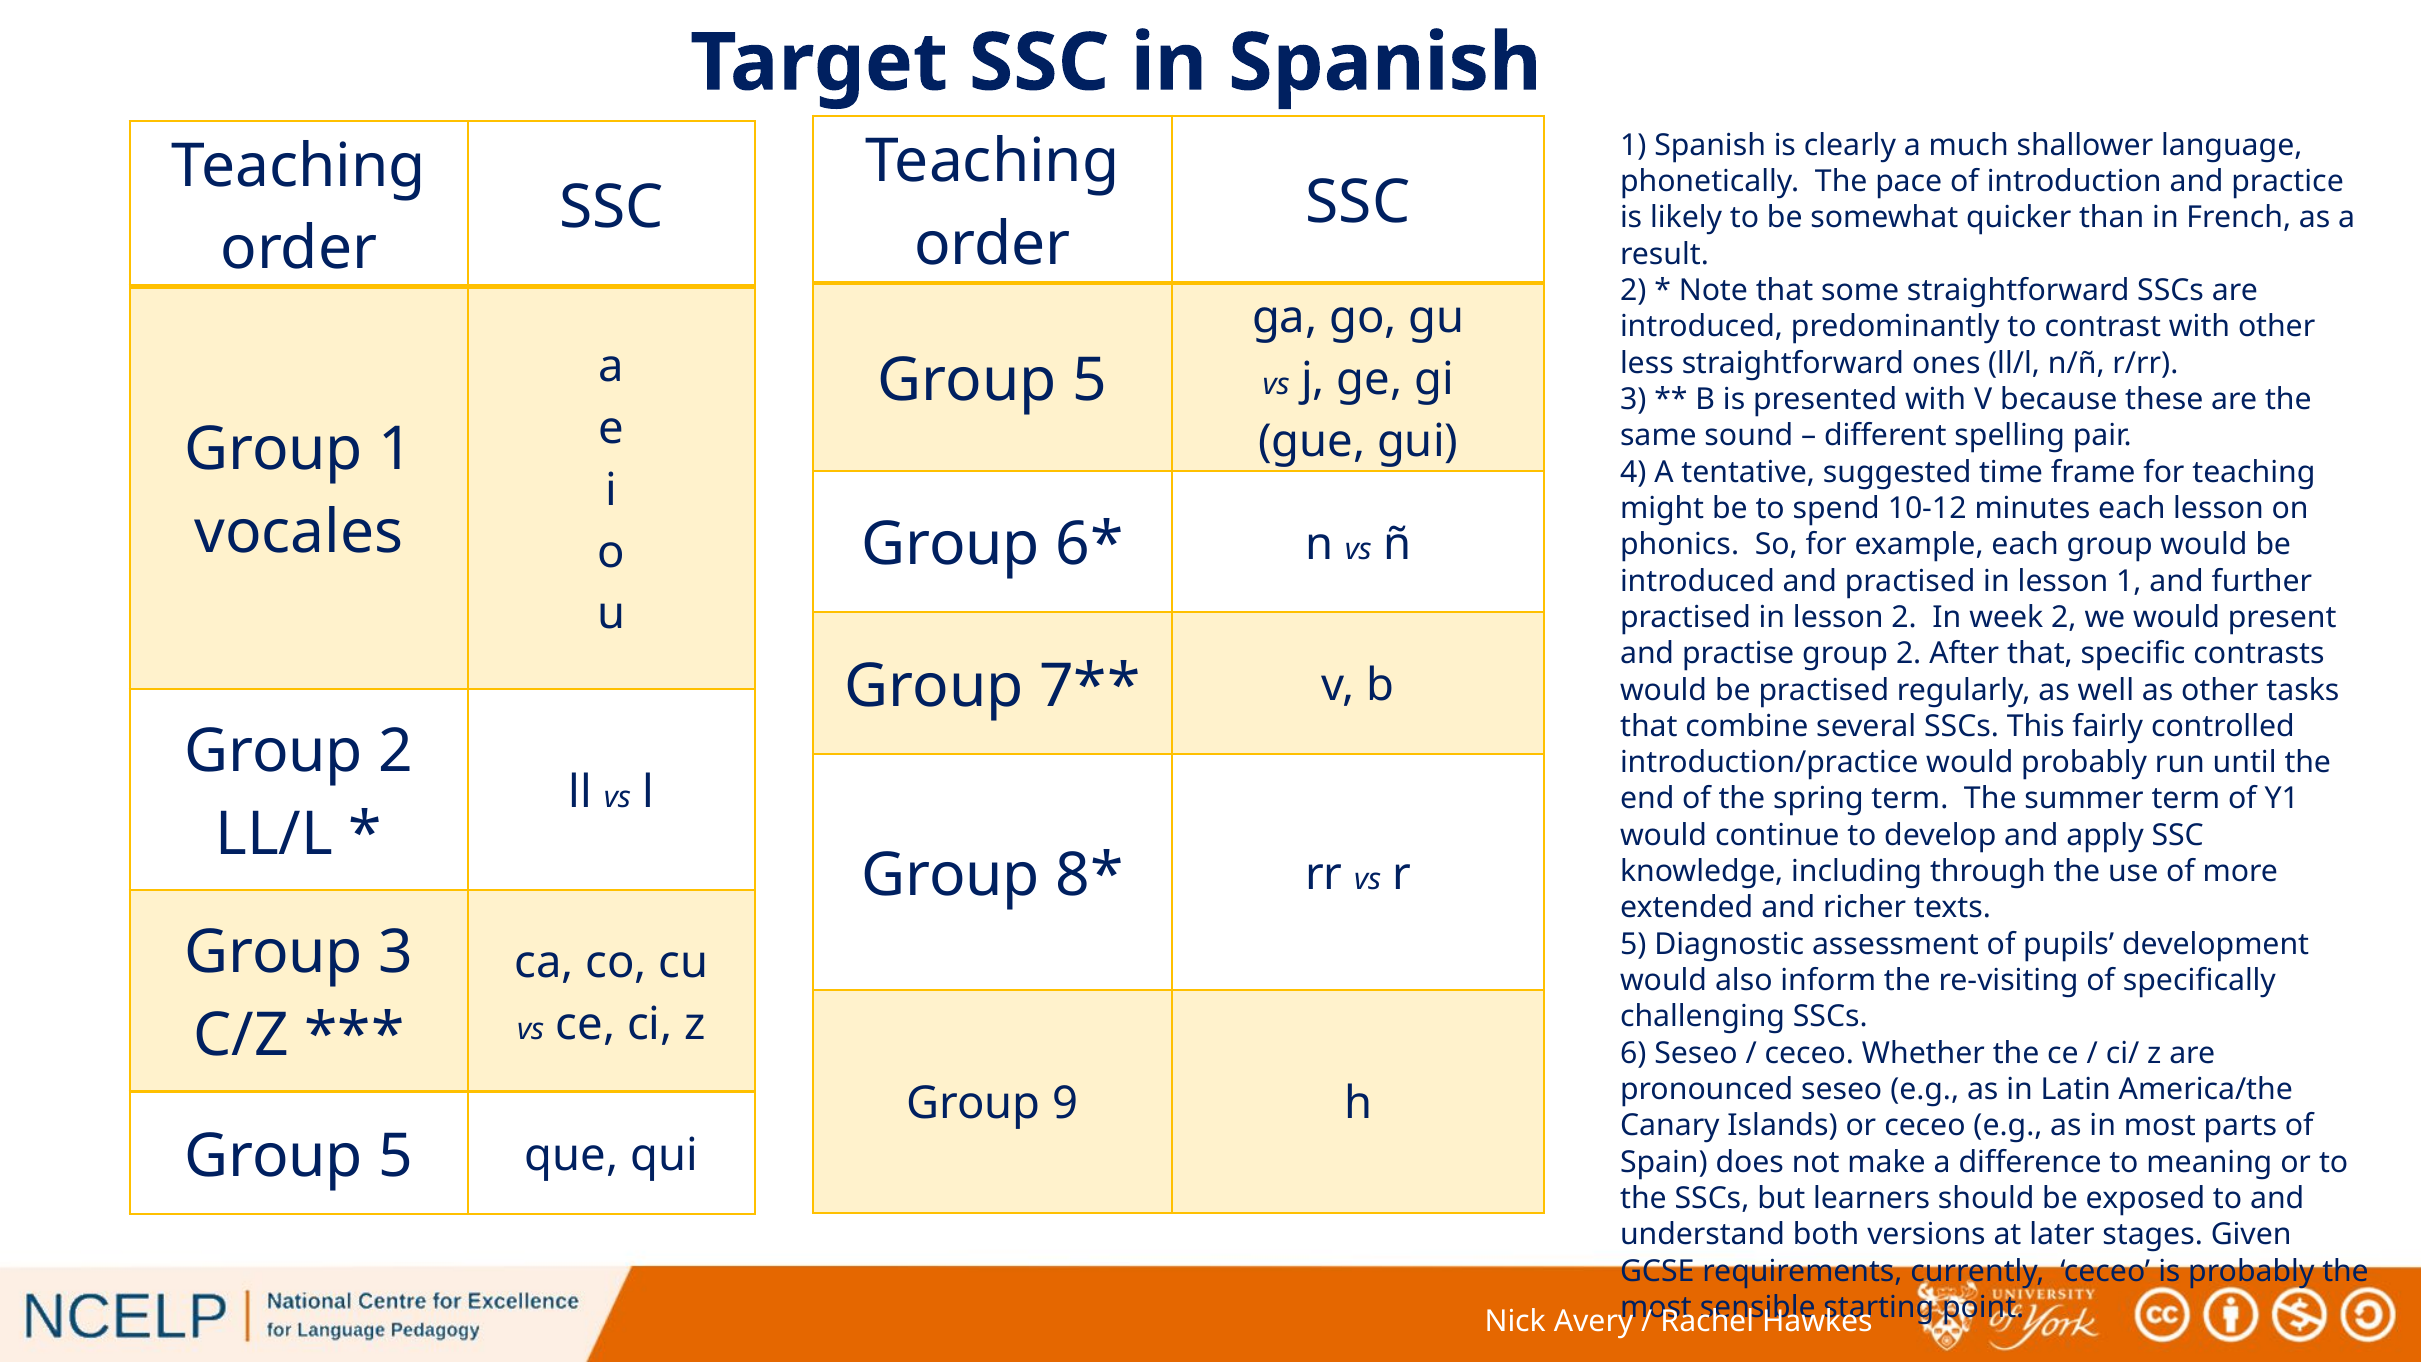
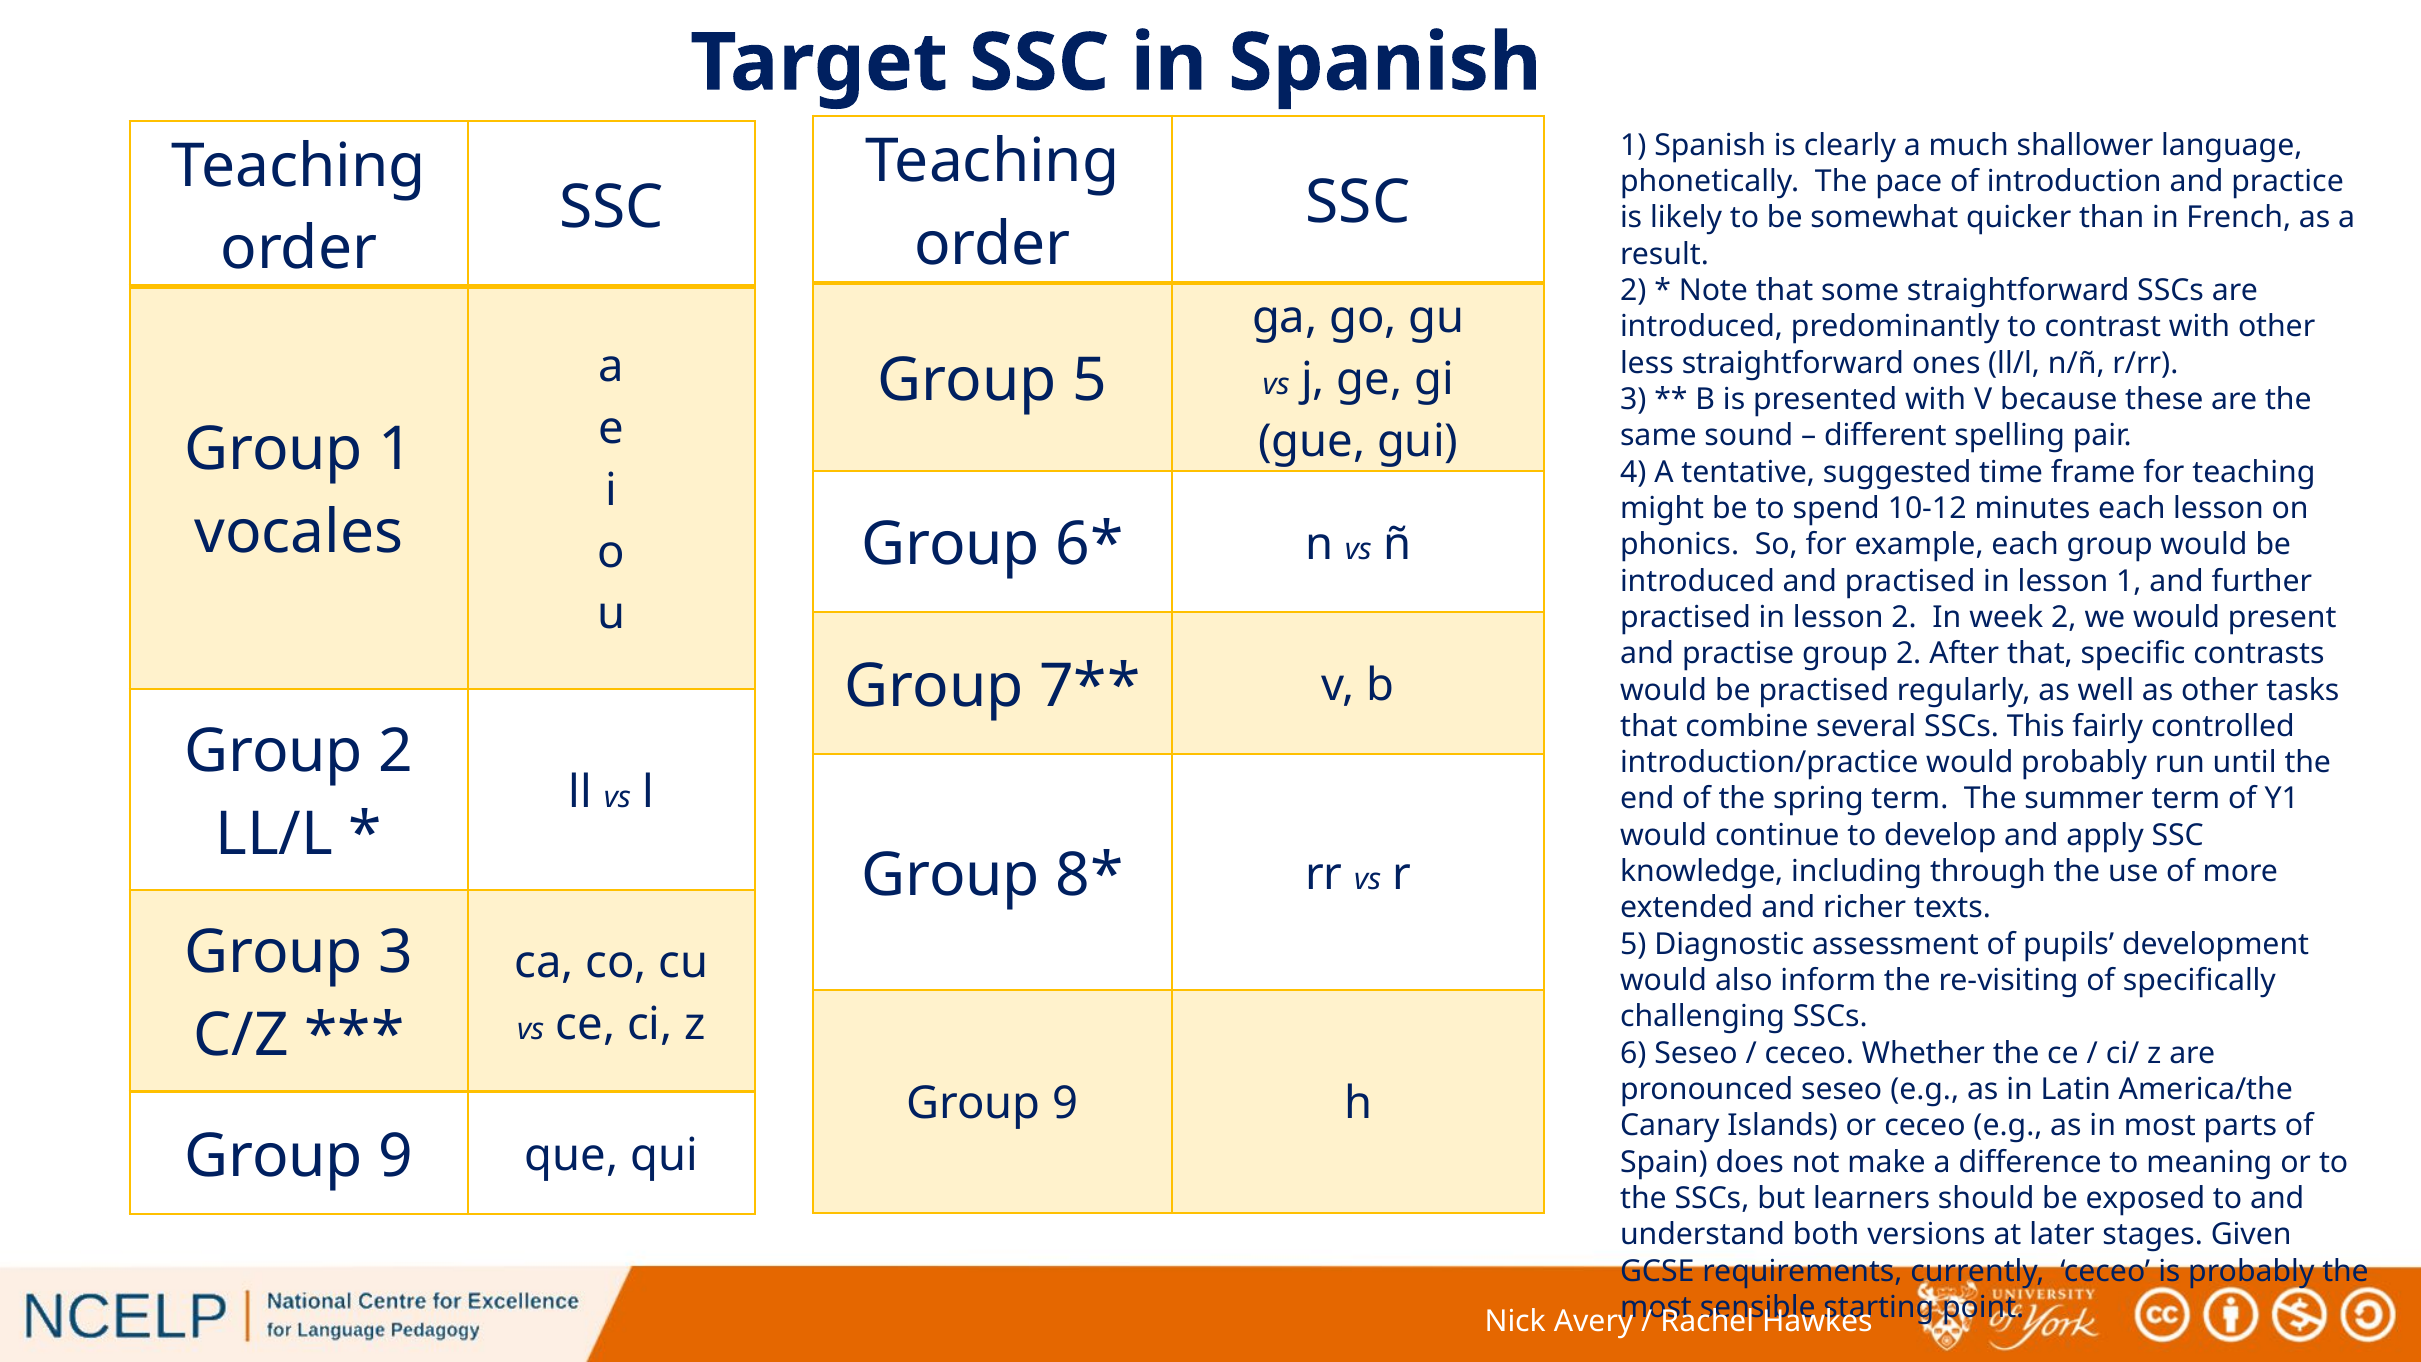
5: 5 -> 9 (396, 1156)
